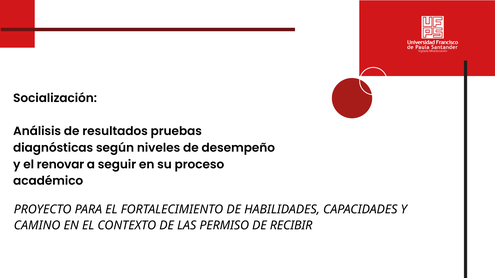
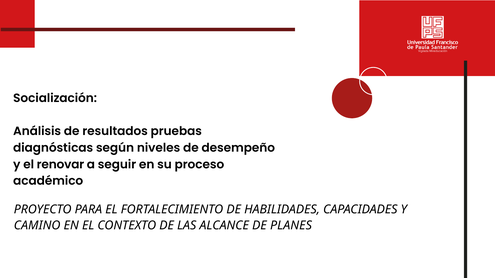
PERMISO: PERMISO -> ALCANCE (224, 226)
RECIBIR: RECIBIR -> PLANES (291, 226)
